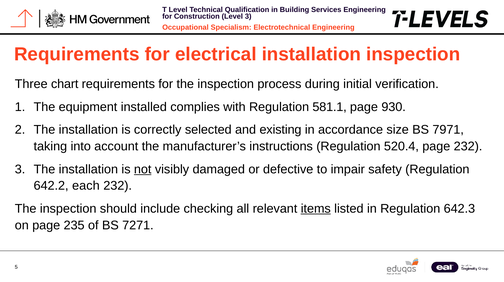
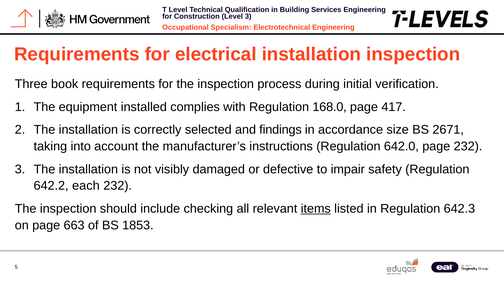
chart: chart -> book (65, 84)
581.1: 581.1 -> 168.0 (330, 107)
930: 930 -> 417 (394, 107)
existing: existing -> findings (281, 130)
7971: 7971 -> 2671 (448, 130)
520.4: 520.4 -> 642.0 (401, 146)
not underline: present -> none (143, 169)
235: 235 -> 663 (74, 225)
7271: 7271 -> 1853 (138, 225)
